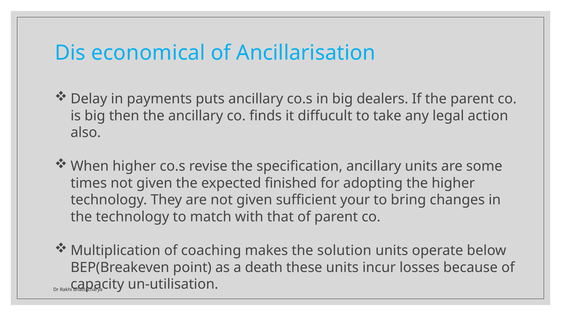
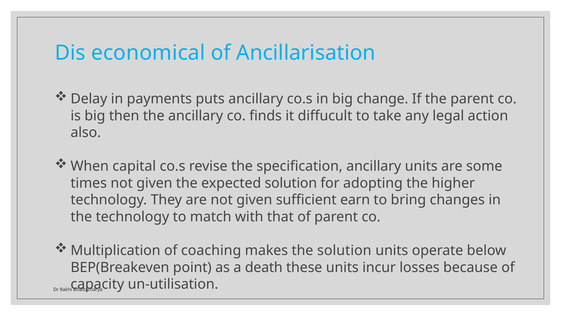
dealers: dealers -> change (382, 99)
When higher: higher -> capital (134, 166)
expected finished: finished -> solution (291, 183)
your: your -> earn (355, 200)
